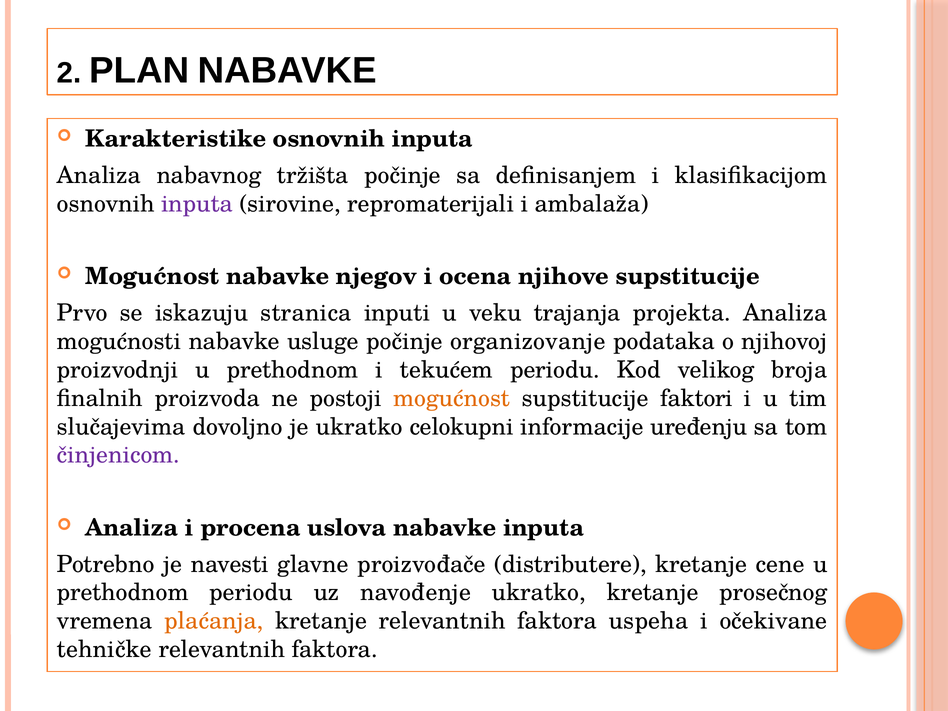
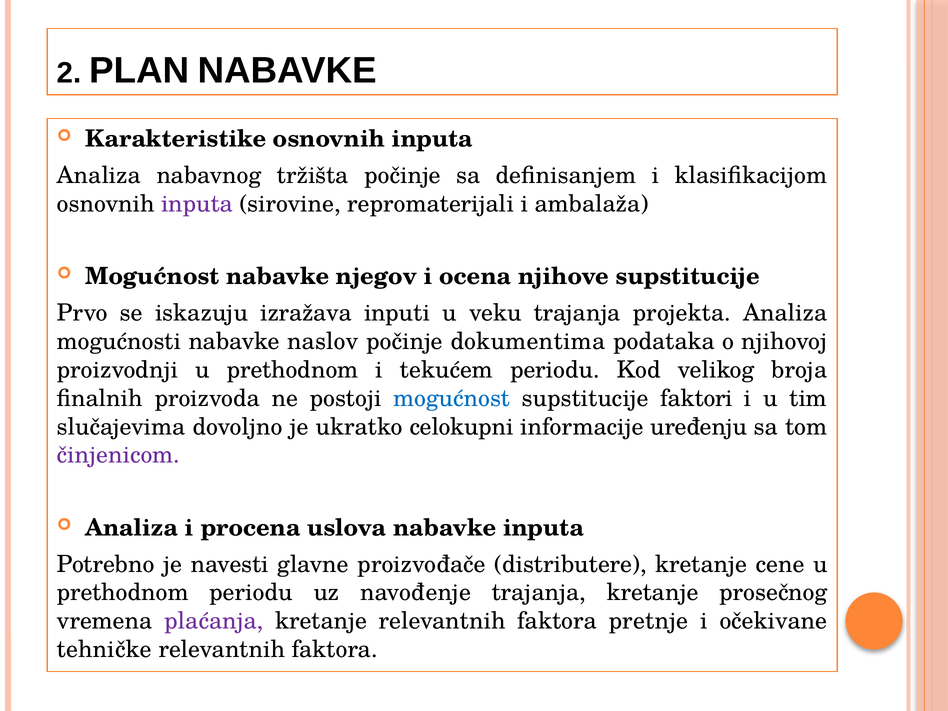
stranica: stranica -> izražava (306, 313)
usluge: usluge -> naslov (323, 341)
organizovanje: organizovanje -> dokumentima (528, 341)
mogućnost colour: orange -> blue (452, 398)
navođenje ukratko: ukratko -> trajanja (539, 593)
plaćanja colour: orange -> purple (214, 621)
uspeha: uspeha -> pretnje (649, 621)
